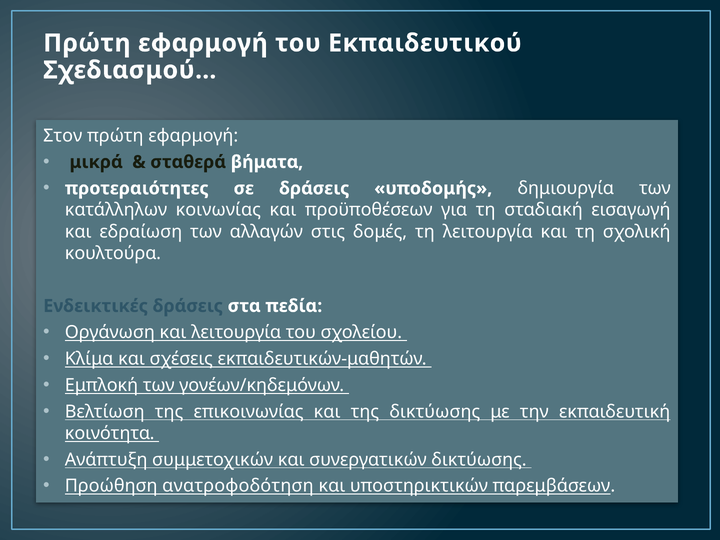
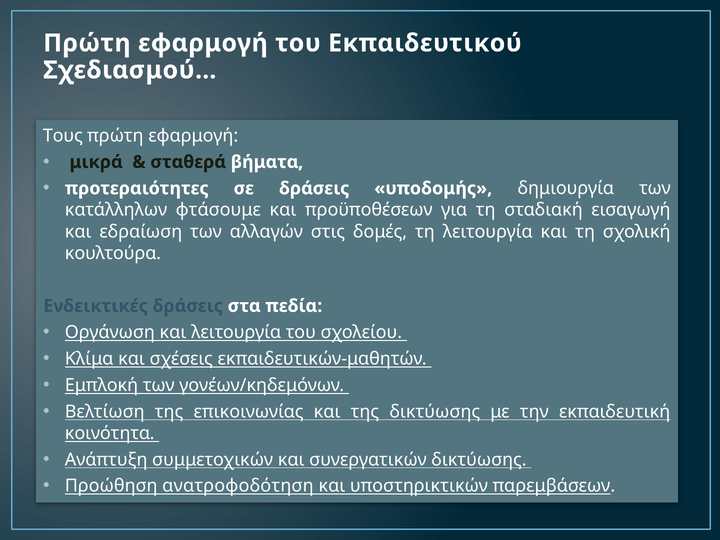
Στον: Στον -> Τους (63, 136)
κοινωνίας: κοινωνίας -> φτάσουμε (218, 210)
